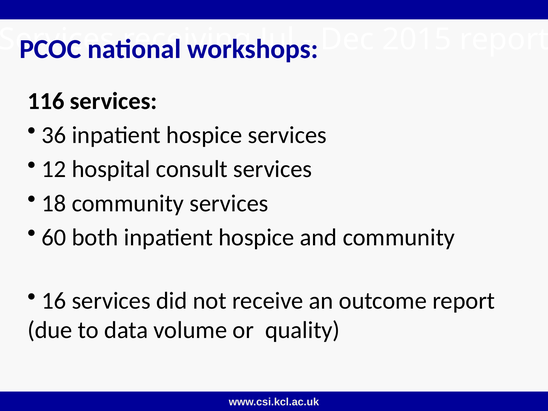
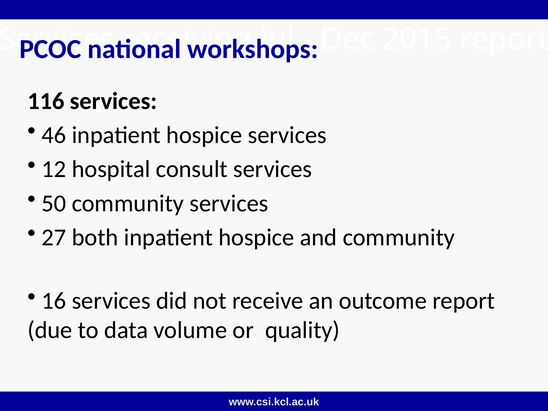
36: 36 -> 46 (54, 135)
18: 18 -> 50 (54, 203)
60: 60 -> 27 (54, 238)
